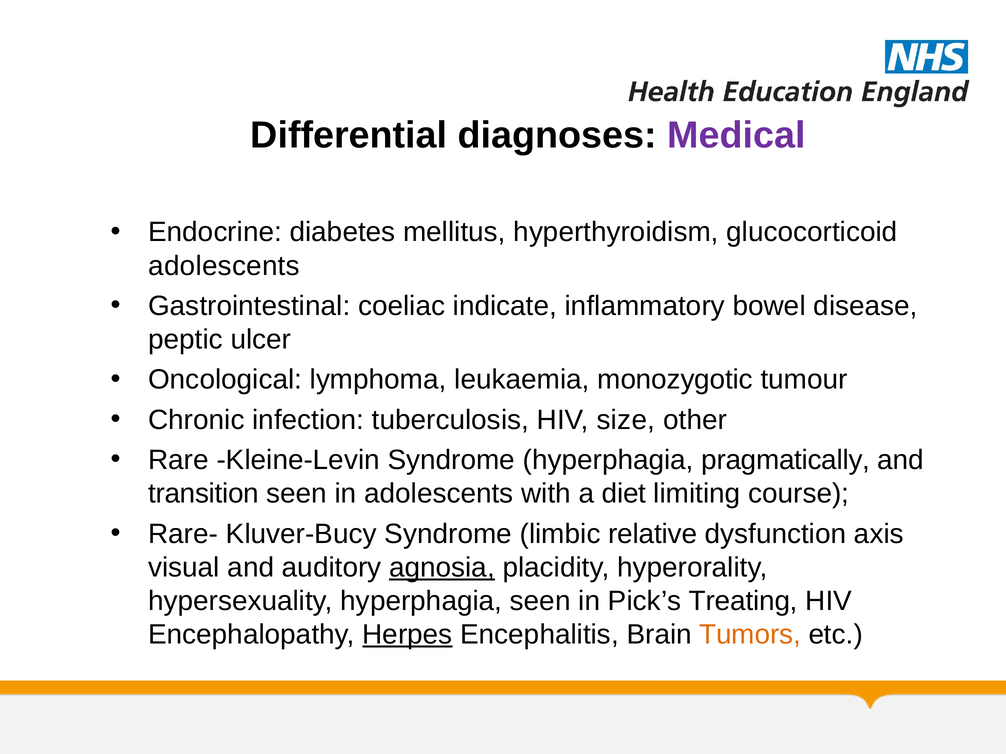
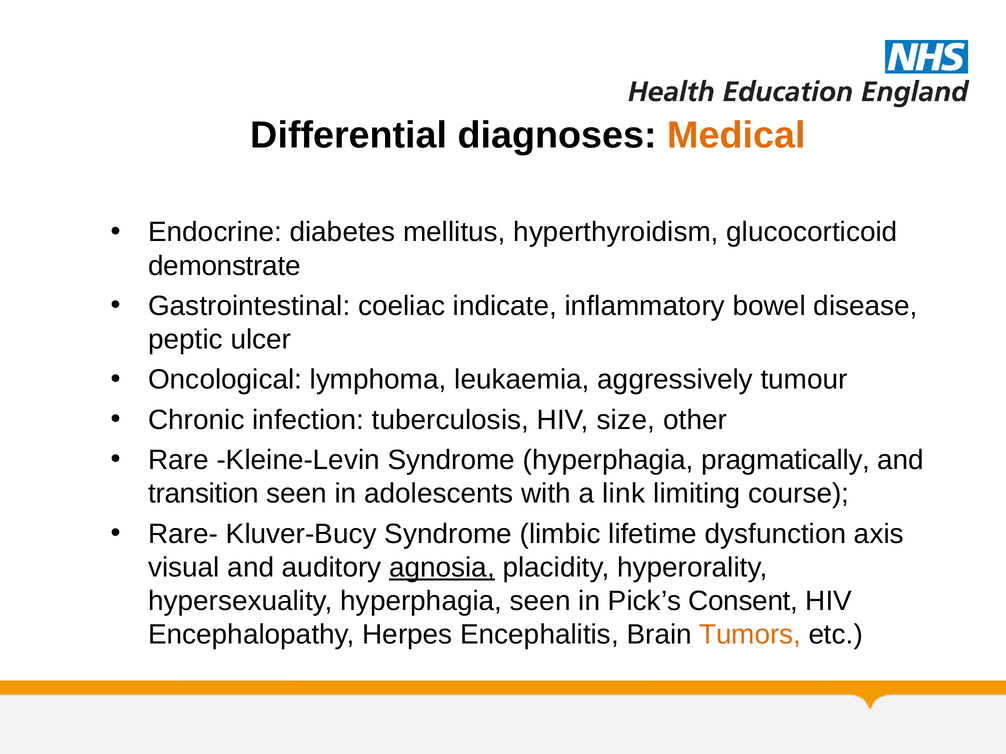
Medical colour: purple -> orange (736, 135)
adolescents: adolescents -> demonstrate (224, 266)
monozygotic: monozygotic -> aggressively (675, 380)
diet: diet -> link (624, 494)
relative: relative -> lifetime (653, 534)
Treating: Treating -> Consent (743, 601)
Herpes underline: present -> none (407, 635)
